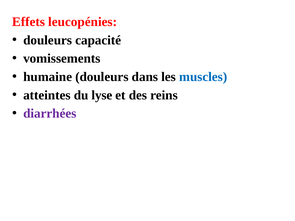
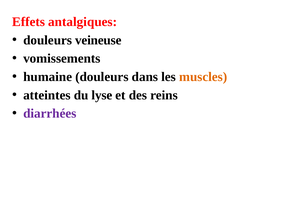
leucopénies: leucopénies -> antalgiques (83, 22)
capacité: capacité -> veineuse (98, 40)
muscles colour: blue -> orange (203, 77)
